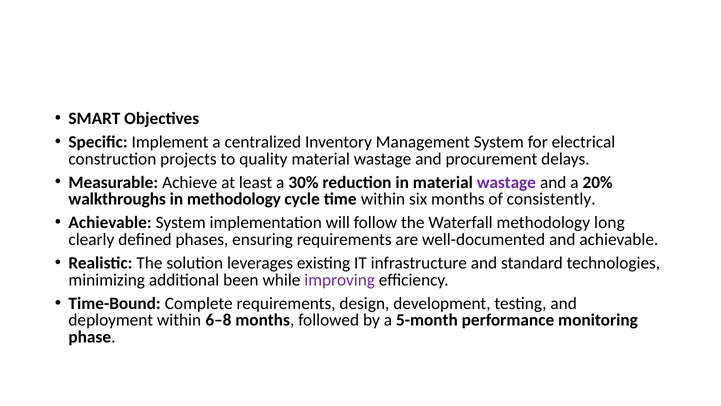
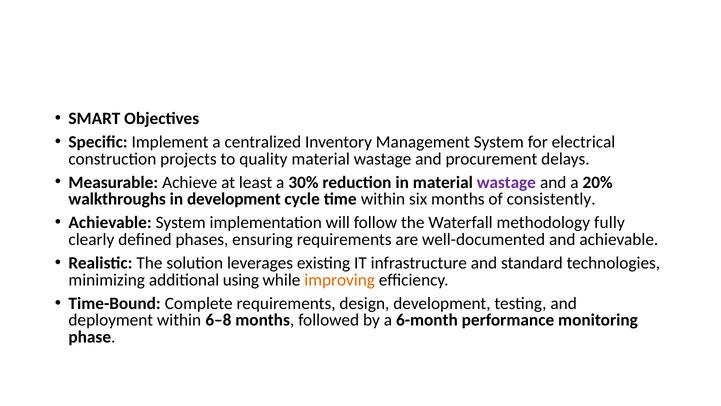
in methodology: methodology -> development (234, 199)
long: long -> fully (609, 223)
been: been -> using (241, 280)
improving colour: purple -> orange (340, 280)
5-month: 5-month -> 6-month (427, 320)
